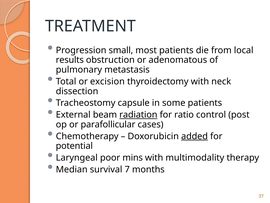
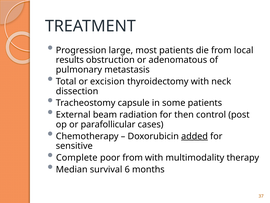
small: small -> large (121, 50)
radiation underline: present -> none (138, 114)
ratio: ratio -> then (184, 114)
potential: potential -> sensitive (74, 146)
Laryngeal: Laryngeal -> Complete (77, 157)
poor mins: mins -> from (133, 157)
7: 7 -> 6 (127, 169)
